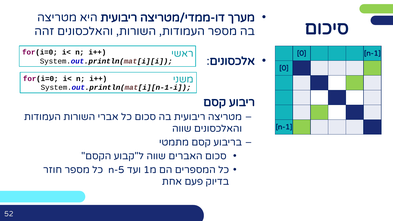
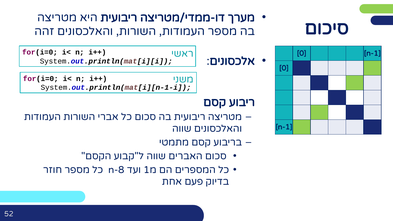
n-5: n-5 -> n-8 (116, 170)
